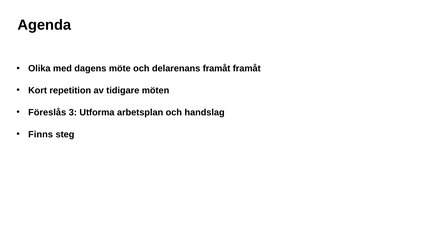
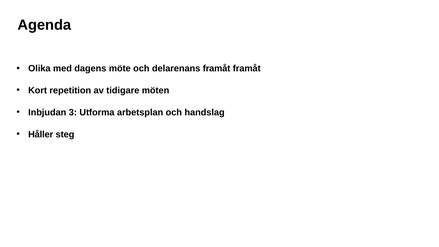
Föreslås: Föreslås -> Inbjudan (47, 112)
Finns: Finns -> Håller (41, 134)
